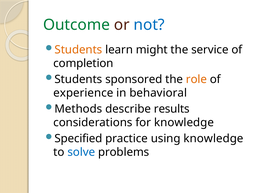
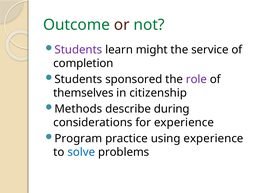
not colour: blue -> green (149, 25)
Students colour: orange -> purple (78, 50)
role colour: orange -> purple (196, 79)
experience: experience -> themselves (83, 93)
behavioral: behavioral -> citizenship (158, 93)
results: results -> during (172, 109)
for knowledge: knowledge -> experience (184, 123)
Specified: Specified -> Program (78, 139)
using knowledge: knowledge -> experience (213, 139)
